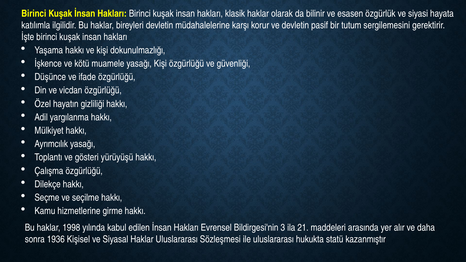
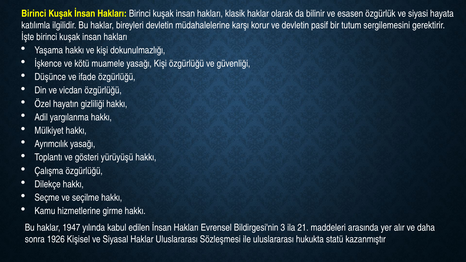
1998: 1998 -> 1947 (71, 228)
1936: 1936 -> 1926 (56, 239)
